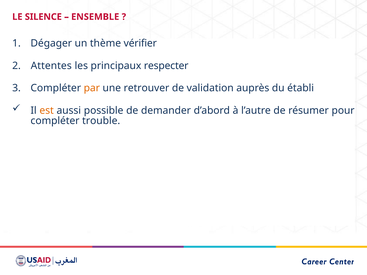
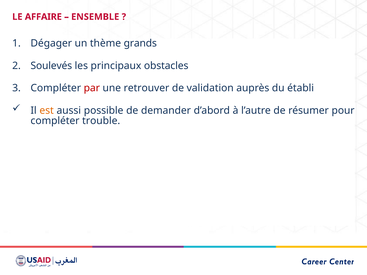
SILENCE: SILENCE -> AFFAIRE (43, 17)
vérifier: vérifier -> grands (140, 43)
Attentes: Attentes -> Soulevés (51, 66)
respecter: respecter -> obstacles (166, 66)
par colour: orange -> red (92, 88)
